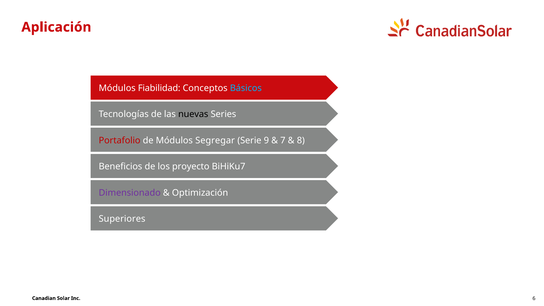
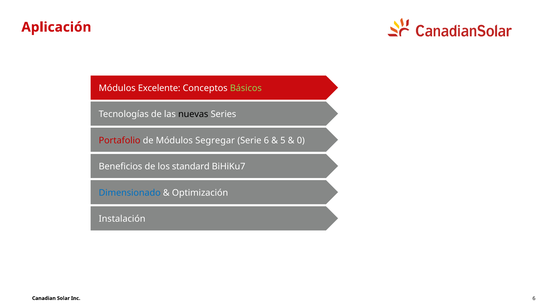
Fiabilidad: Fiabilidad -> Excelente (159, 88)
Básicos colour: light blue -> light green (246, 88)
Serie 9: 9 -> 6 (266, 140)
7: 7 -> 5 (283, 140)
8: 8 -> 0 (301, 140)
proyecto: proyecto -> standard (191, 167)
Dimensionado colour: purple -> blue (130, 193)
Superiores: Superiores -> Instalación (122, 219)
